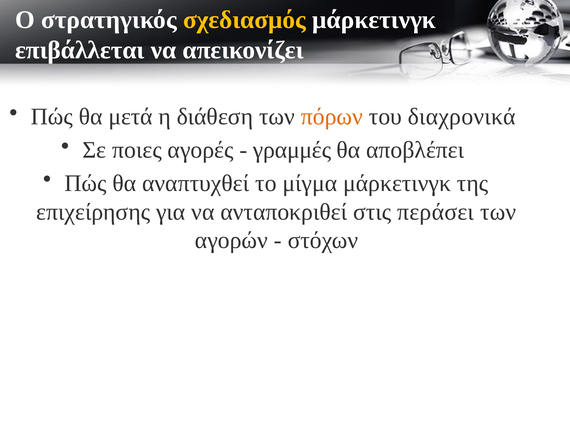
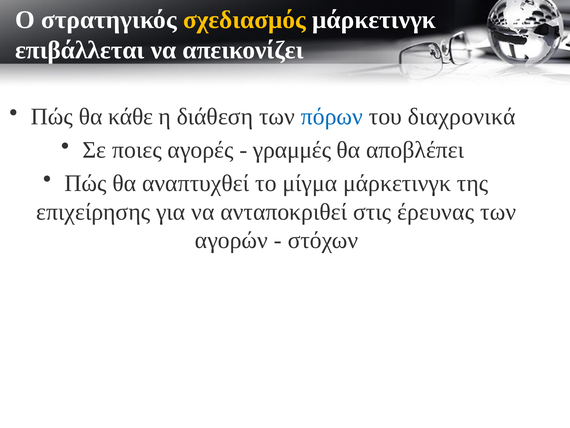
μετά: μετά -> κάθε (131, 117)
πόρων colour: orange -> blue (332, 117)
περάσει: περάσει -> έρευνας (436, 212)
